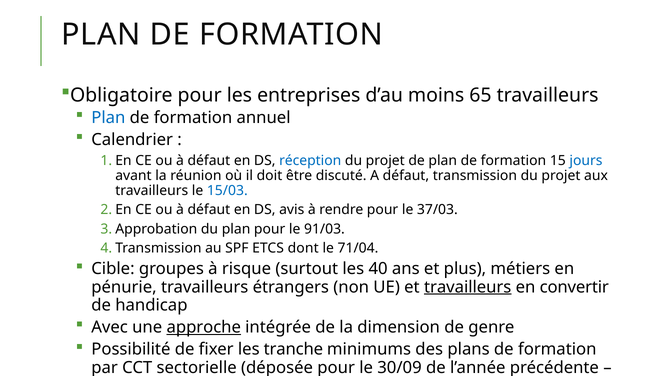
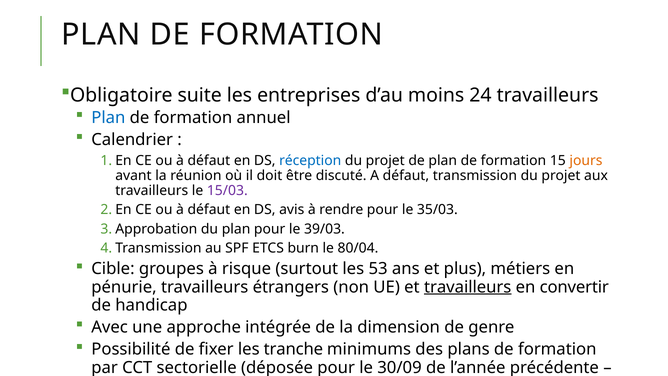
Obligatoire pour: pour -> suite (200, 95)
65: 65 -> 24 (480, 95)
jours colour: blue -> orange (586, 160)
15/03 colour: blue -> purple (227, 190)
37/03: 37/03 -> 35/03 (437, 210)
91/03: 91/03 -> 39/03 (324, 229)
dont: dont -> burn (303, 248)
71/04: 71/04 -> 80/04 (358, 248)
40: 40 -> 53 (378, 269)
approche underline: present -> none (204, 327)
